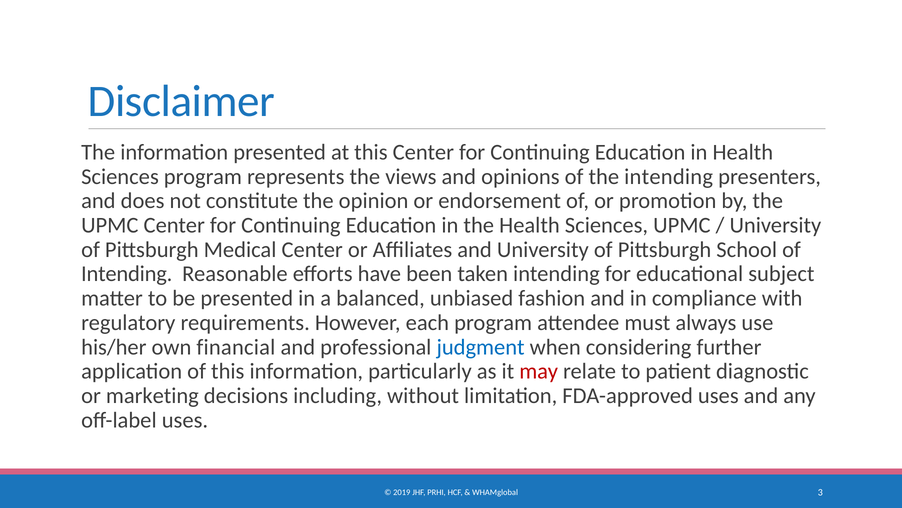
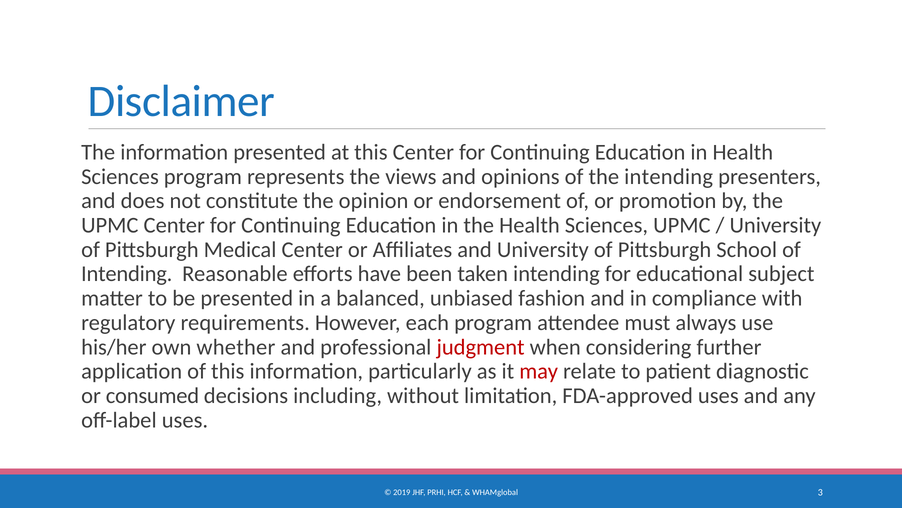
financial: financial -> whether (236, 347)
judgment colour: blue -> red (481, 347)
marketing: marketing -> consumed (152, 395)
